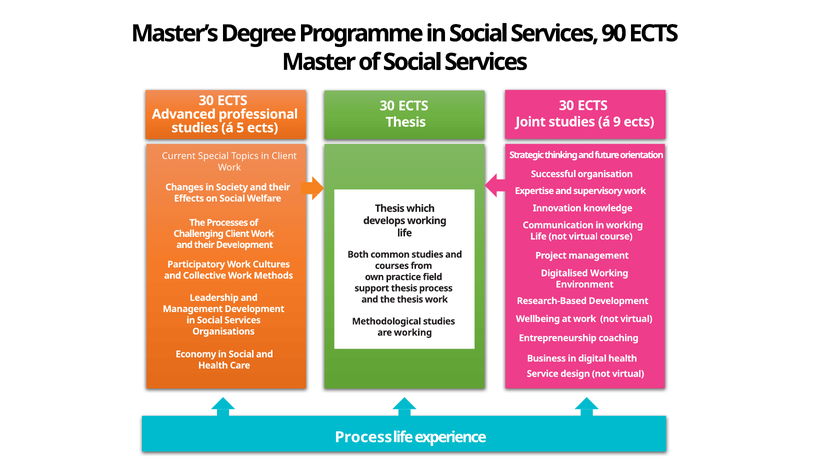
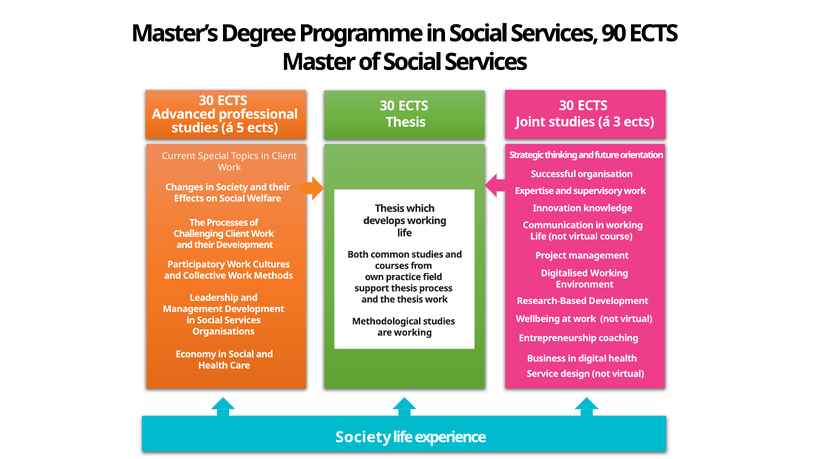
9: 9 -> 3 (617, 122)
Process: Process -> Society (363, 437)
